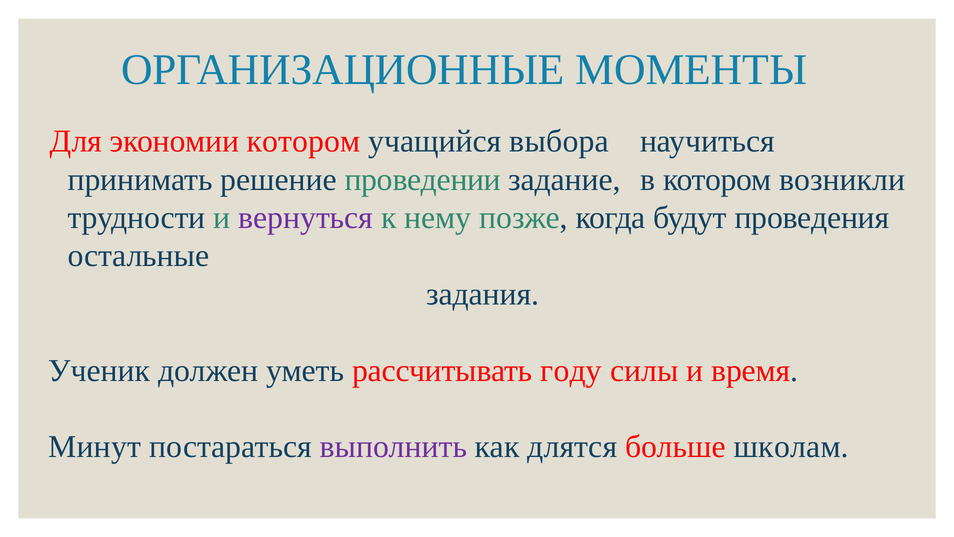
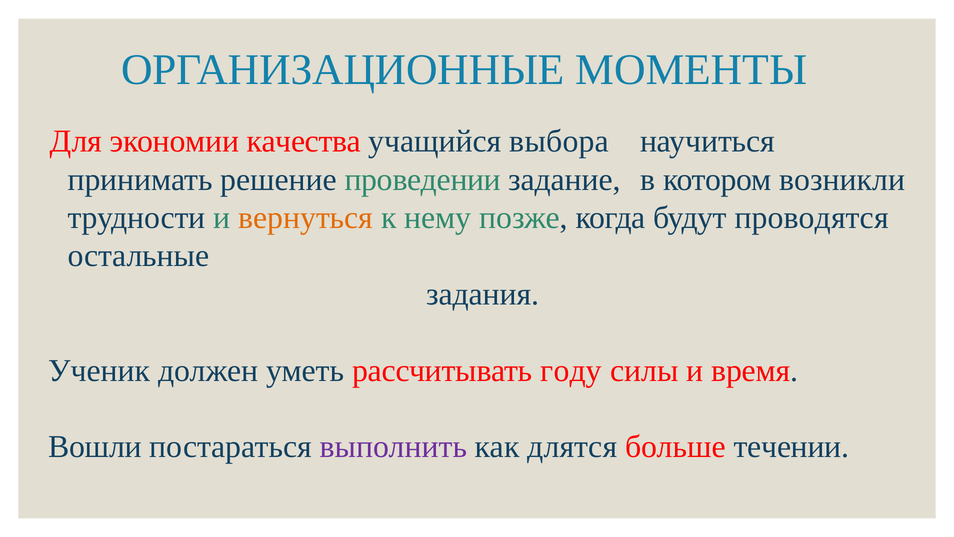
экономии котором: котором -> качества (304, 141)
вернуться colour: purple -> orange (306, 218)
проведения: проведения -> проводятся (812, 218)
Минут: Минут -> Вошли (95, 447)
школам: школам -> течении (792, 447)
